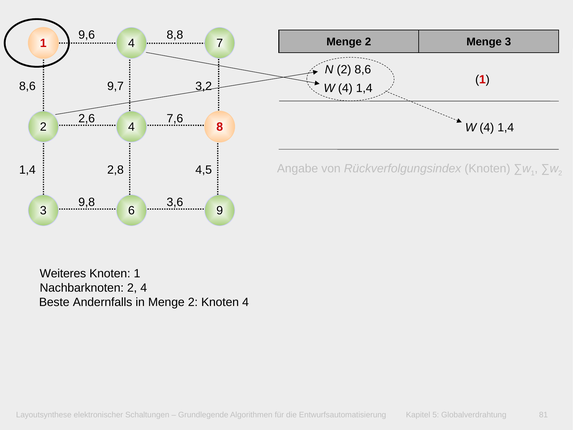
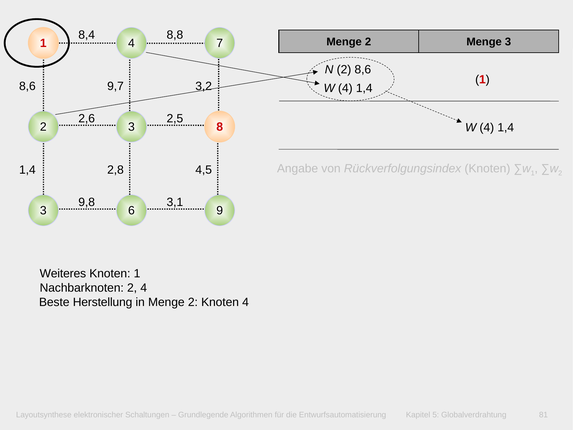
9,6: 9,6 -> 8,4 (87, 35)
7,6: 7,6 -> 2,5 (175, 118)
4: 4 -> 3 (131, 127)
3,6: 3,6 -> 3,1 (175, 202)
Andernfalls: Andernfalls -> Herstellung (103, 302)
